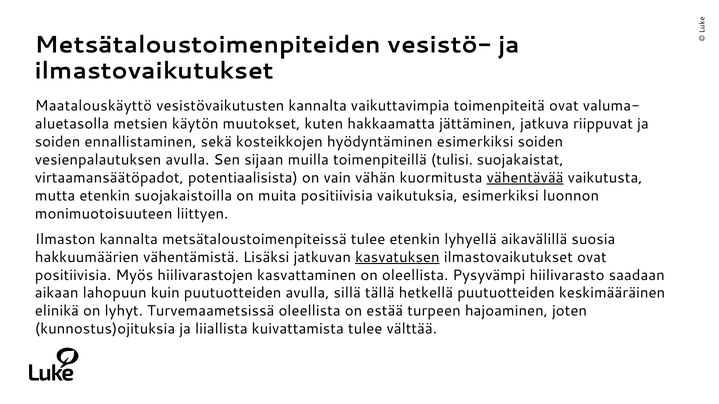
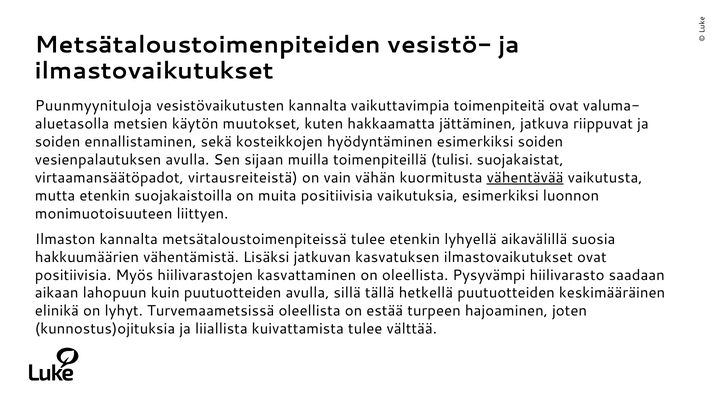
Maatalouskäyttö: Maatalouskäyttö -> Puunmyynituloja (93, 106)
potentiaalisista: potentiaalisista -> virtausreiteistä (243, 178)
kasvatuksen underline: present -> none (397, 257)
